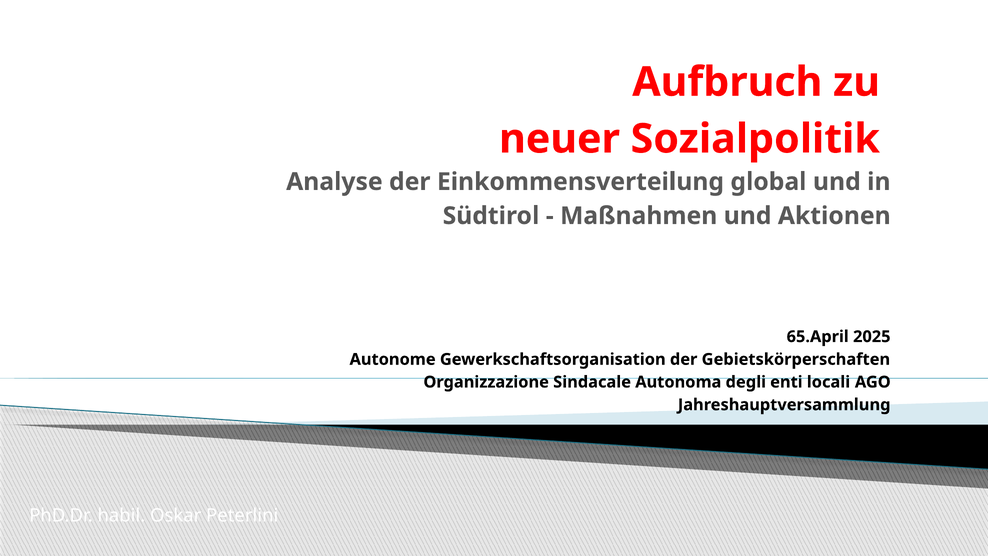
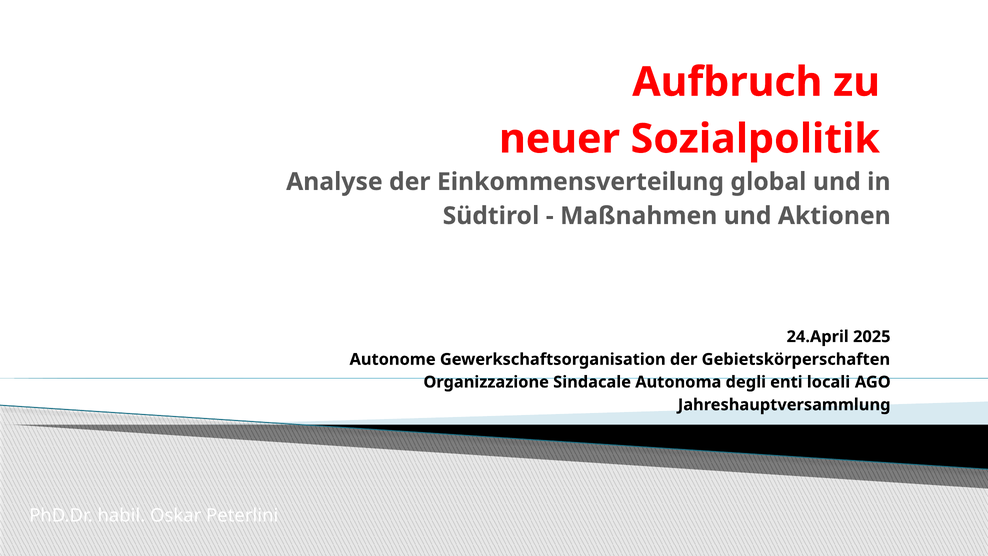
65.April: 65.April -> 24.April (818, 337)
